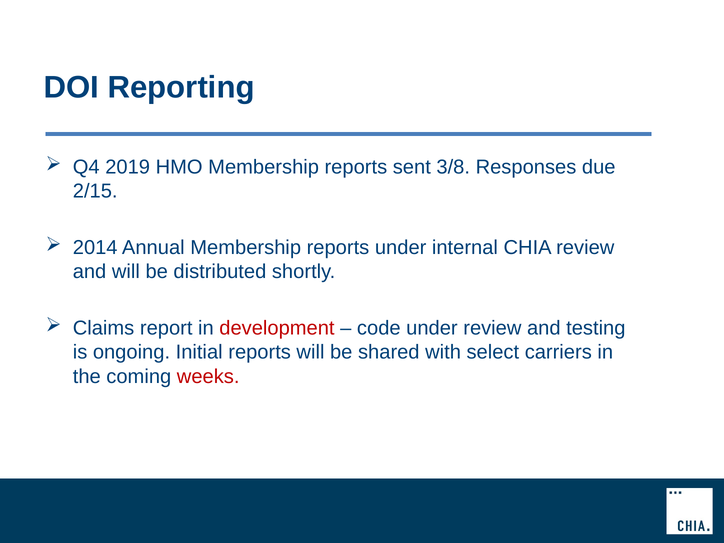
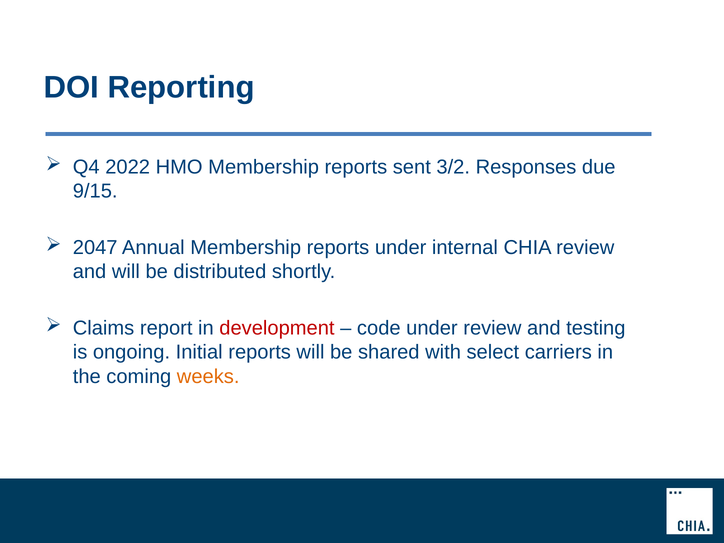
2019: 2019 -> 2022 (128, 167)
3/8: 3/8 -> 3/2 (453, 167)
2/15: 2/15 -> 9/15 (95, 191)
2014: 2014 -> 2047 (95, 248)
weeks colour: red -> orange (208, 376)
